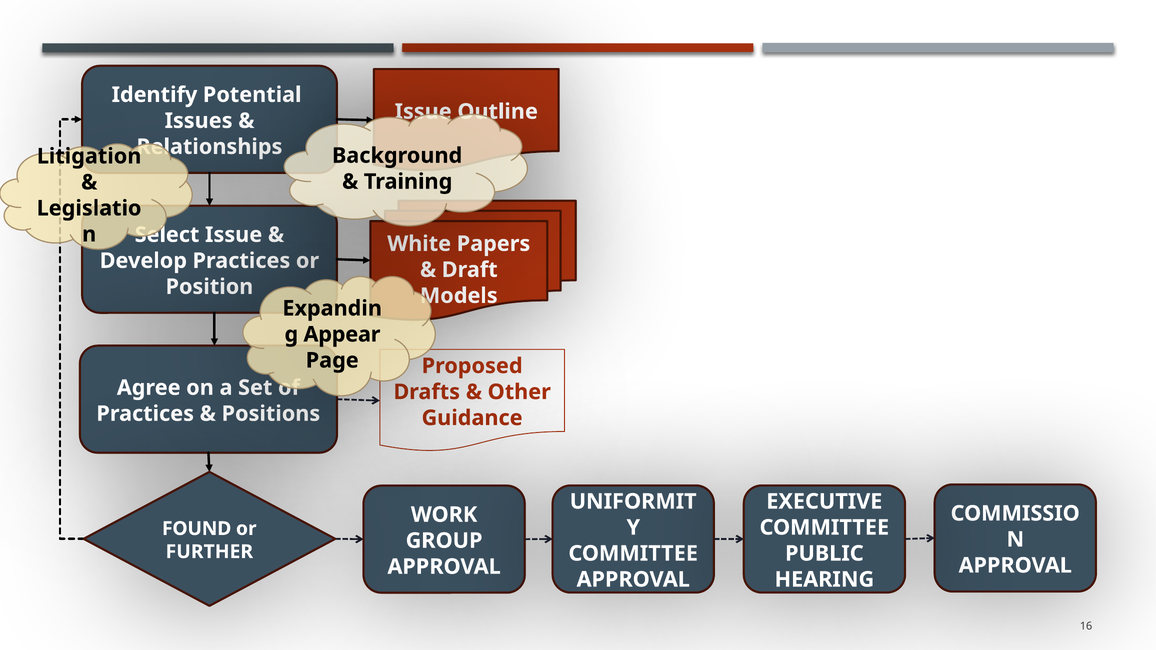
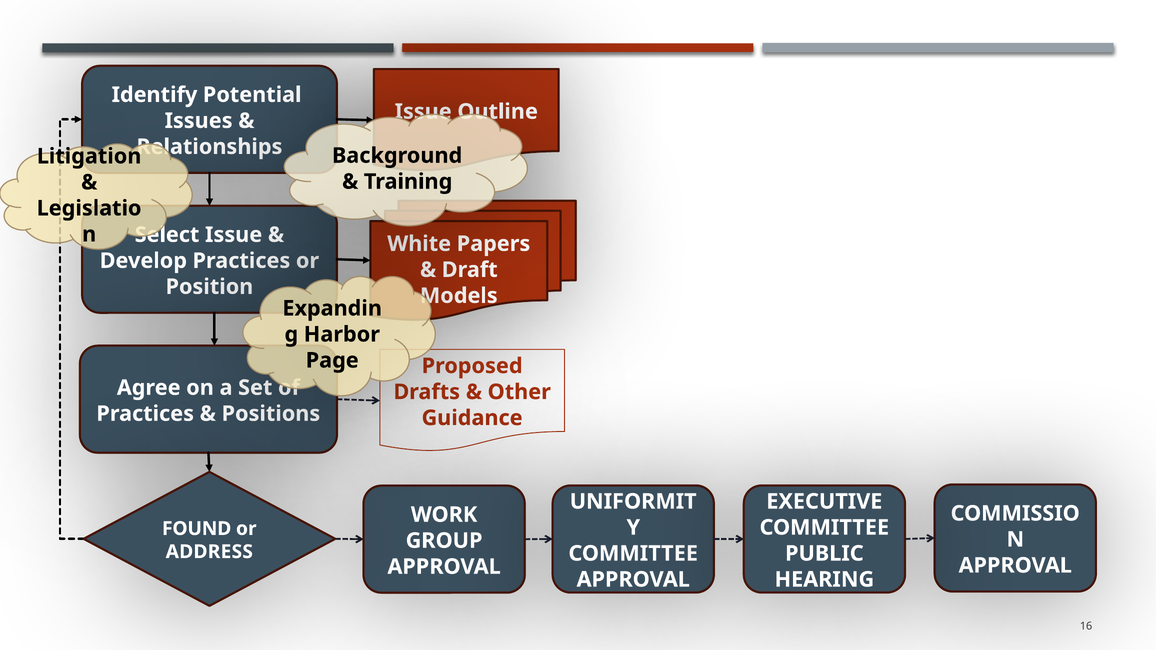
Appear: Appear -> Harbor (342, 335)
FURTHER: FURTHER -> ADDRESS (209, 552)
